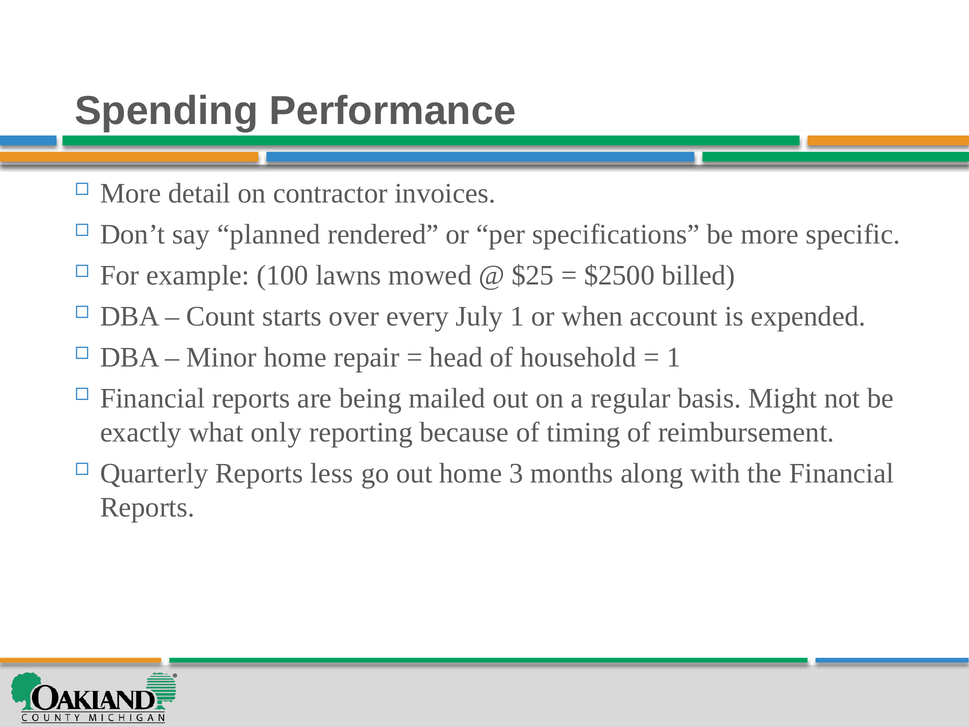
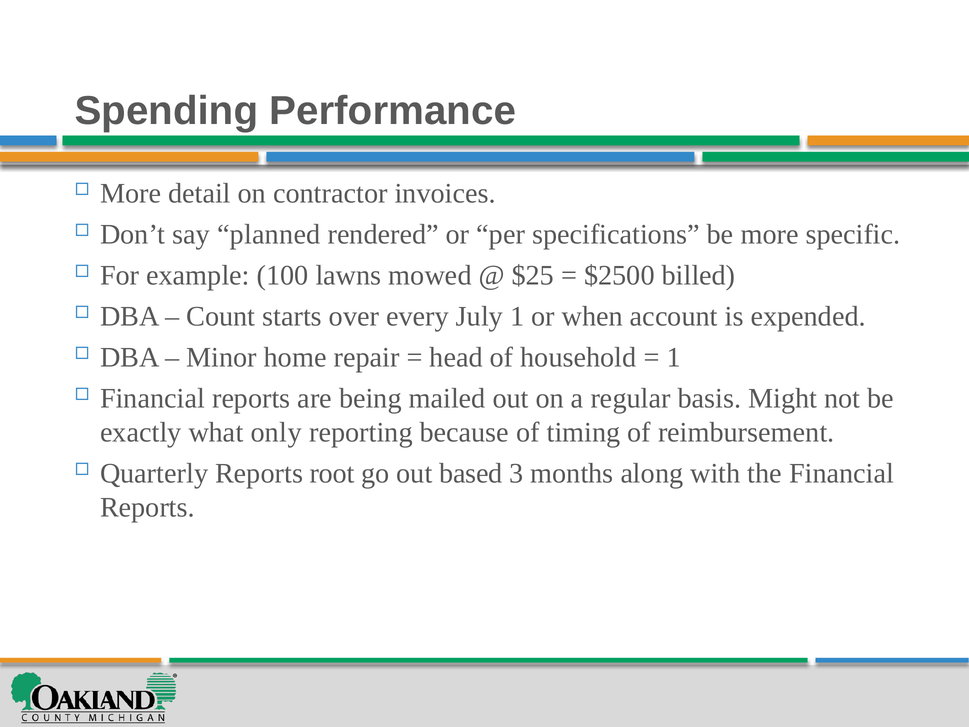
less: less -> root (332, 473)
out home: home -> based (471, 473)
